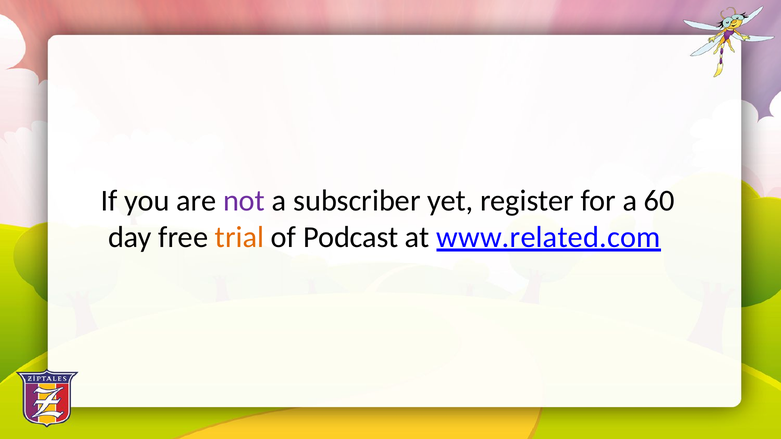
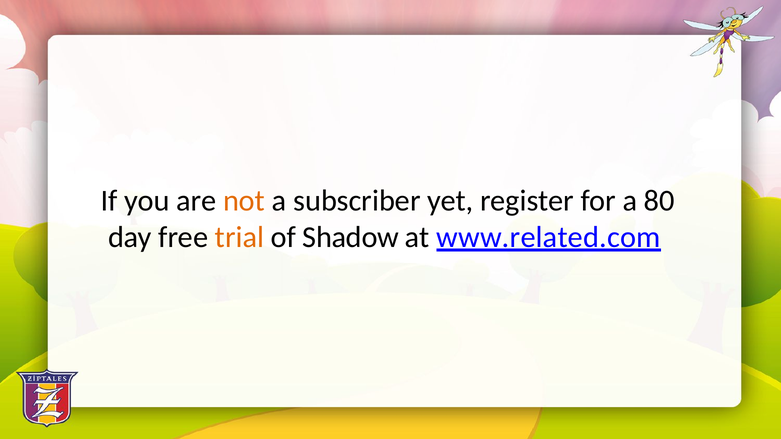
not colour: purple -> orange (244, 201)
60: 60 -> 80 (659, 201)
Podcast: Podcast -> Shadow (351, 237)
